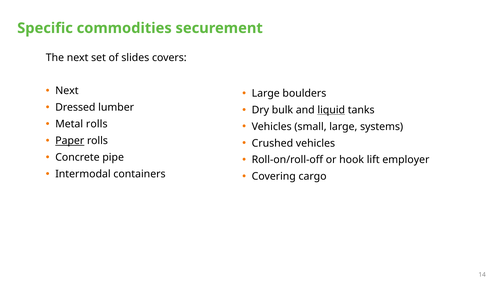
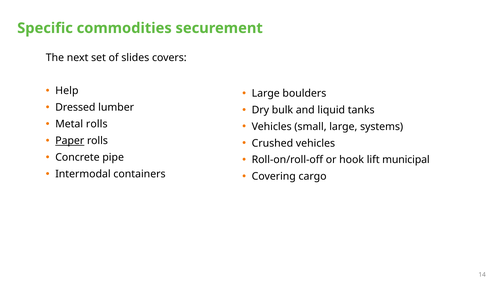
Next: Next -> Help (67, 91)
liquid underline: present -> none (331, 110)
employer: employer -> municipal (406, 160)
